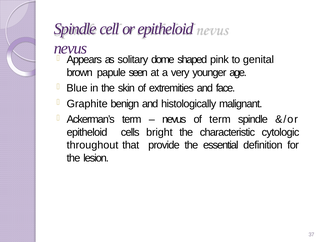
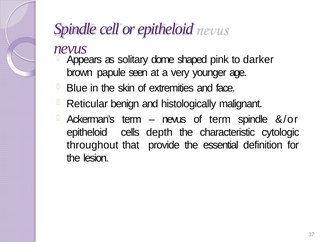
genital: genital -> darker (258, 59)
Graphite: Graphite -> Reticular (87, 103)
bright: bright -> depth (159, 132)
